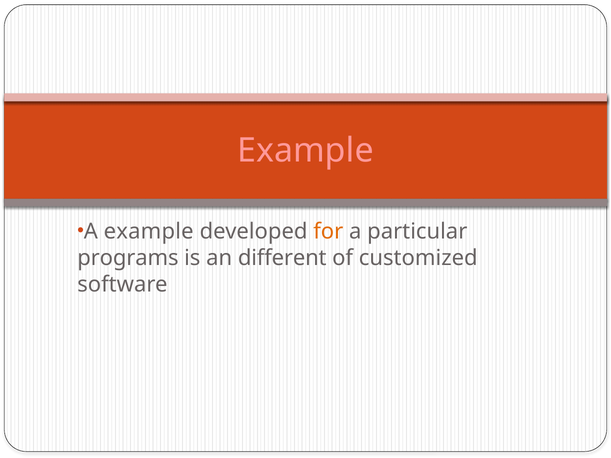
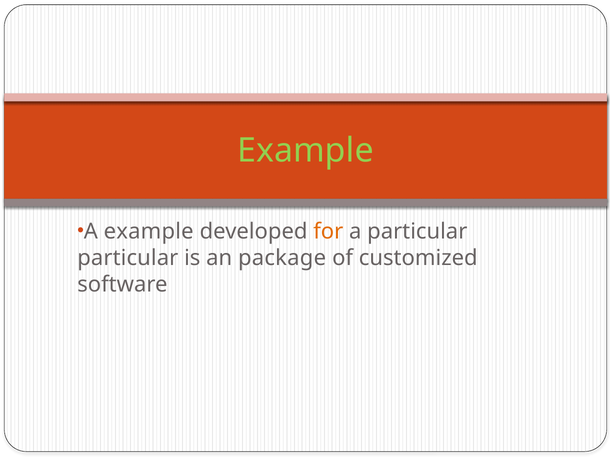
Example colour: pink -> light green (306, 151)
programs: programs -> particular (128, 258)
different: different -> package (282, 258)
